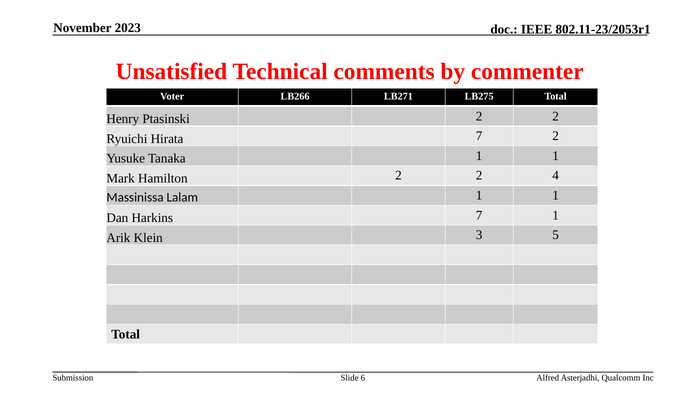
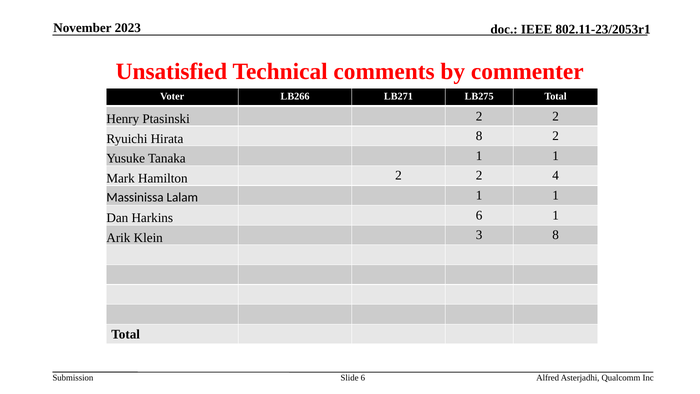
Hirata 7: 7 -> 8 (479, 136)
Harkins 7: 7 -> 6 (479, 215)
3 5: 5 -> 8 (556, 235)
